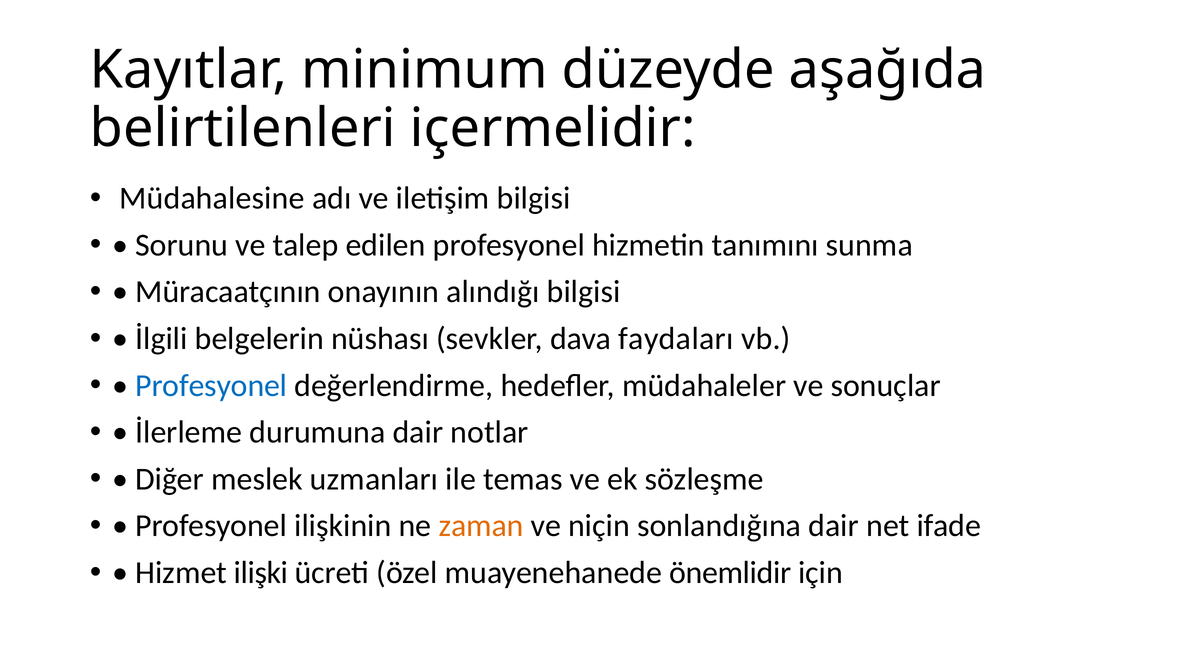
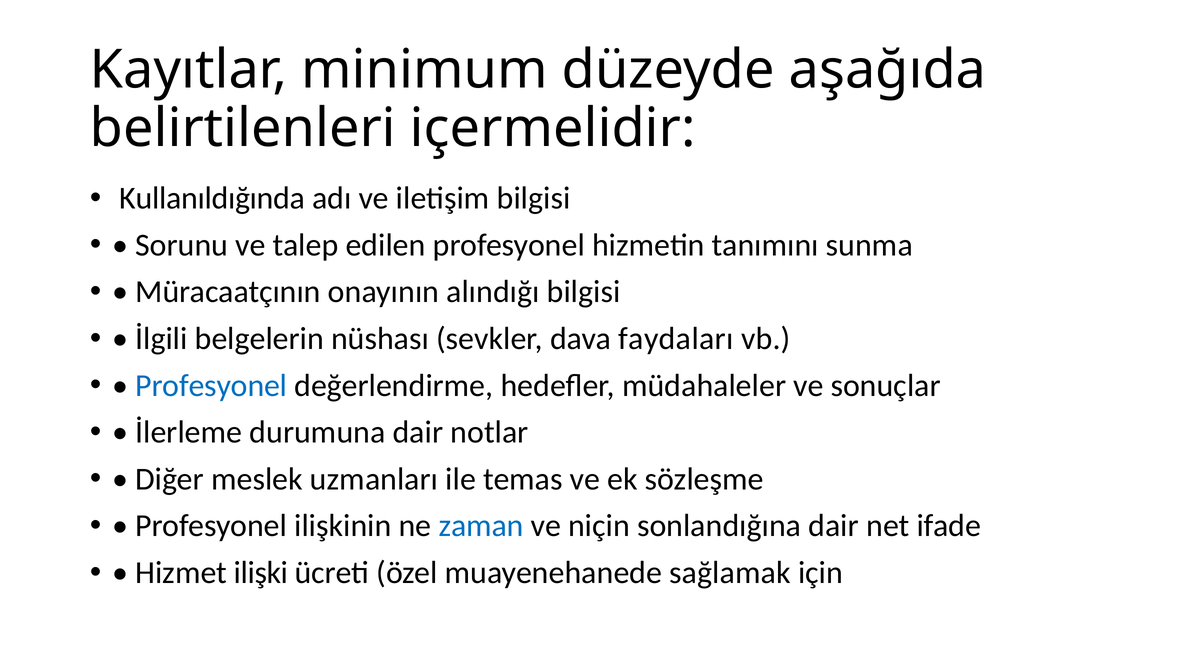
Müdahalesine: Müdahalesine -> Kullanıldığında (212, 198)
zaman colour: orange -> blue (481, 526)
önemlidir: önemlidir -> sağlamak (730, 573)
